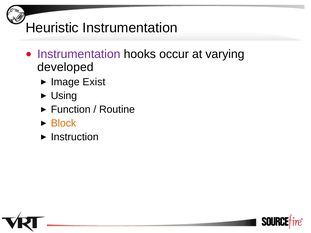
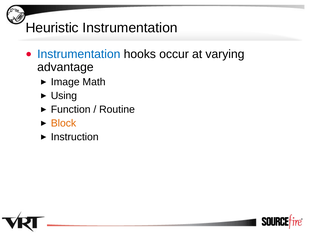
Instrumentation colour: purple -> blue (79, 54)
developed: developed -> advantage (65, 67)
Exist: Exist -> Math (94, 82)
